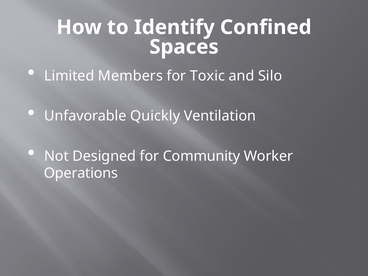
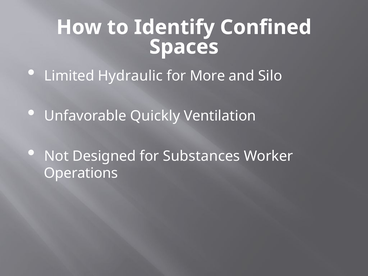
Members: Members -> Hydraulic (130, 76)
Toxic: Toxic -> More (207, 76)
Community: Community -> Substances (201, 156)
